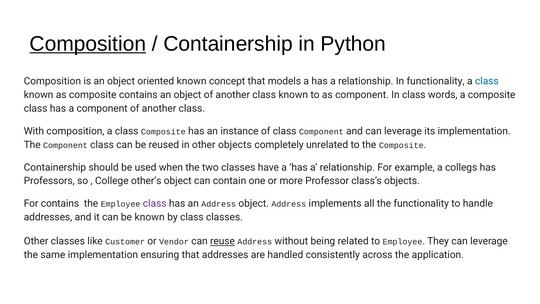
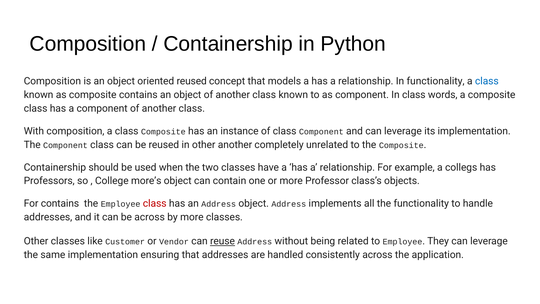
Composition underline: present -> none (88, 44)
oriented known: known -> reused (192, 81)
other objects: objects -> another (235, 145)
other’s: other’s -> more’s (146, 181)
class colour: purple -> red (155, 203)
be known: known -> across (150, 217)
by class: class -> more (192, 217)
